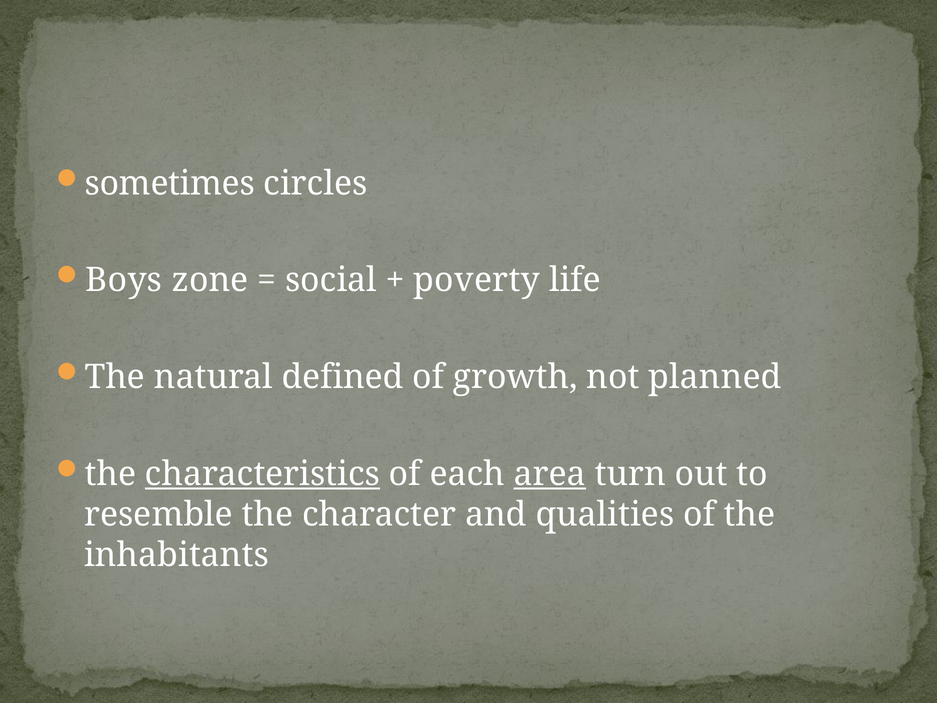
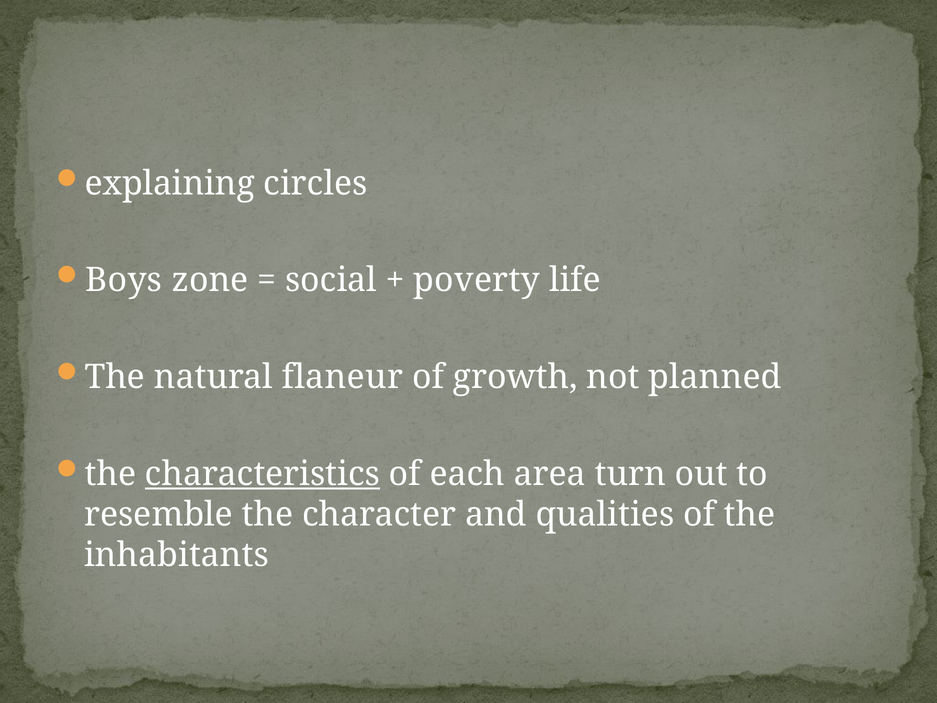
sometimes: sometimes -> explaining (170, 183)
defined: defined -> flaneur (342, 377)
area underline: present -> none (550, 474)
